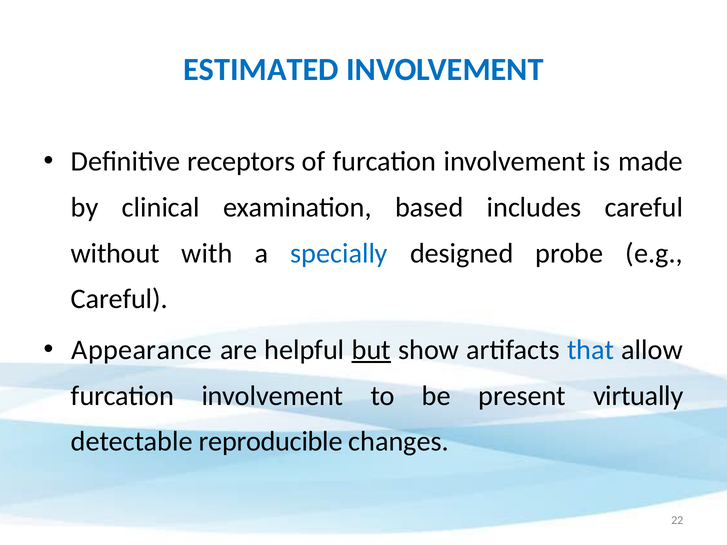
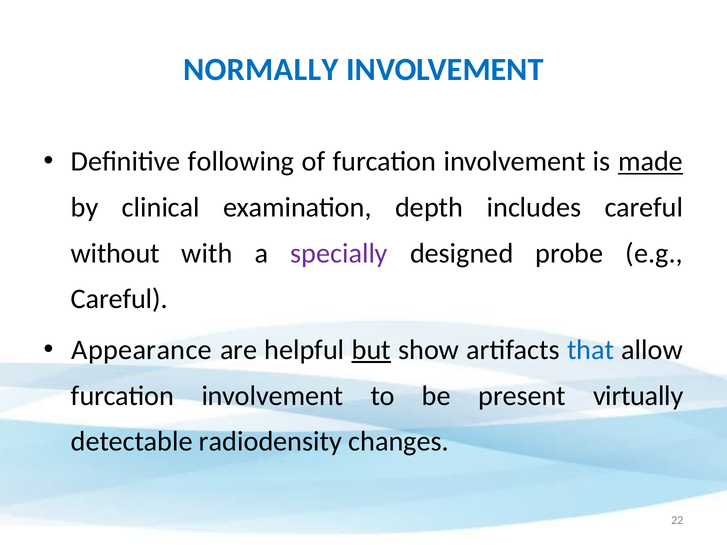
ESTIMATED: ESTIMATED -> NORMALLY (261, 70)
receptors: receptors -> following (241, 162)
made underline: none -> present (650, 162)
based: based -> depth (429, 208)
specially colour: blue -> purple (339, 253)
reproducible: reproducible -> radiodensity (271, 442)
